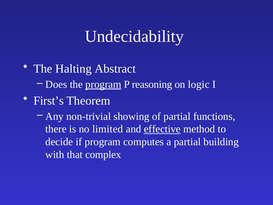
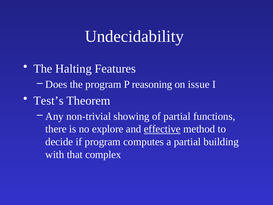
Abstract: Abstract -> Features (115, 69)
program underline: present -> none (103, 84)
logic: logic -> issue (199, 84)
First’s: First’s -> Test’s (49, 101)
limited: limited -> explore (108, 129)
